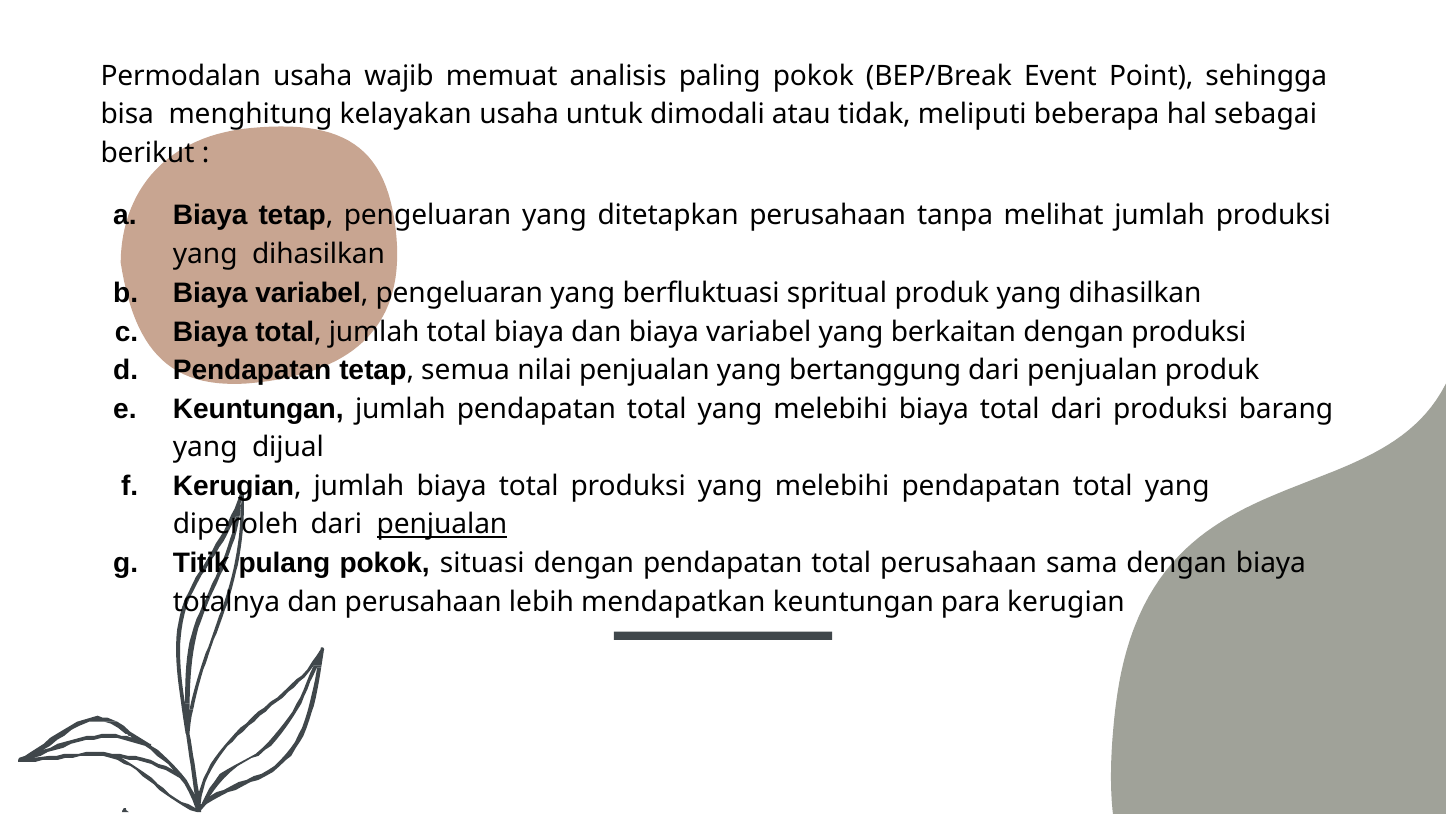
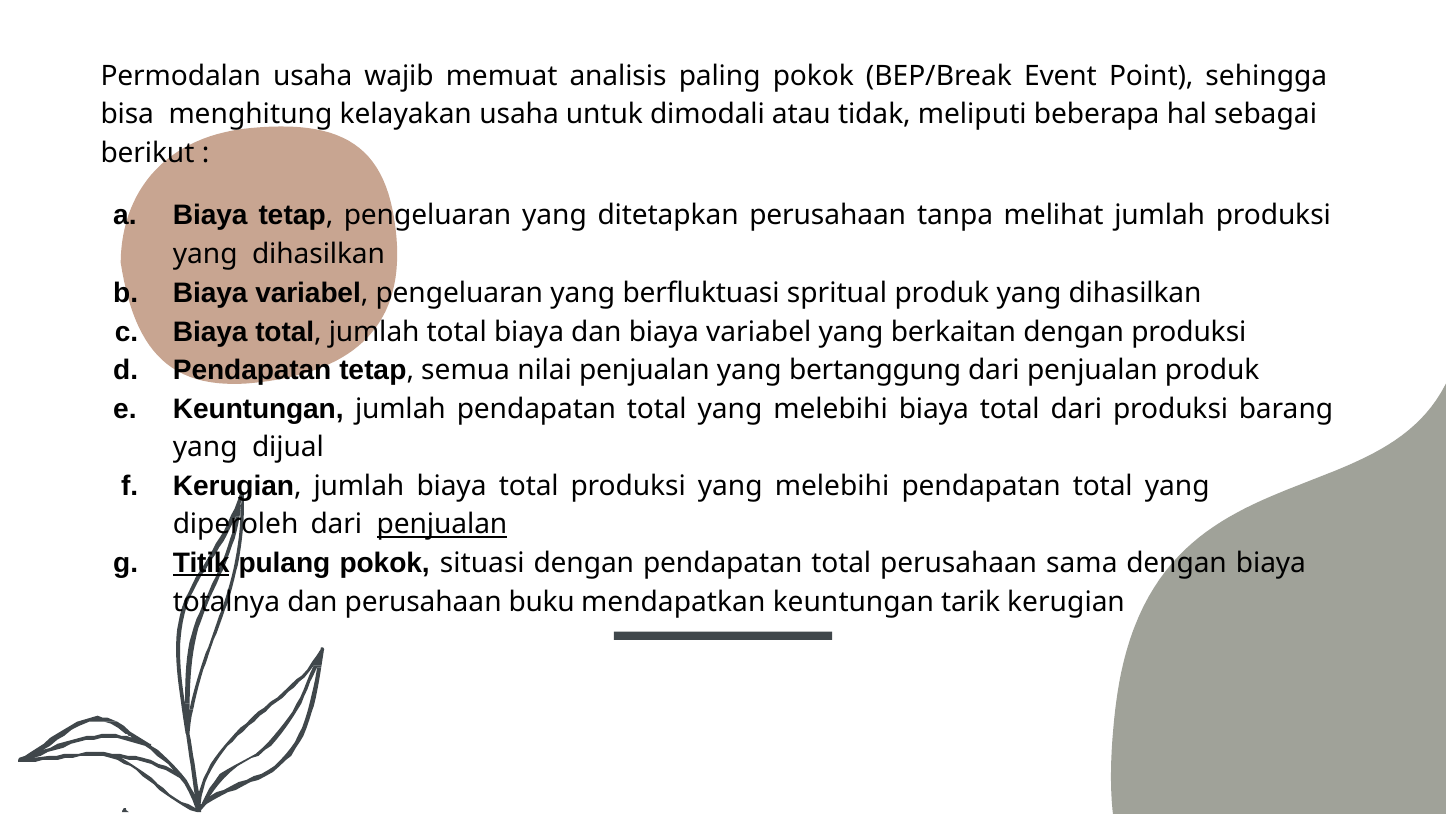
Titik underline: none -> present (201, 563)
lebih: lebih -> buku (542, 601)
para: para -> tarik (971, 601)
